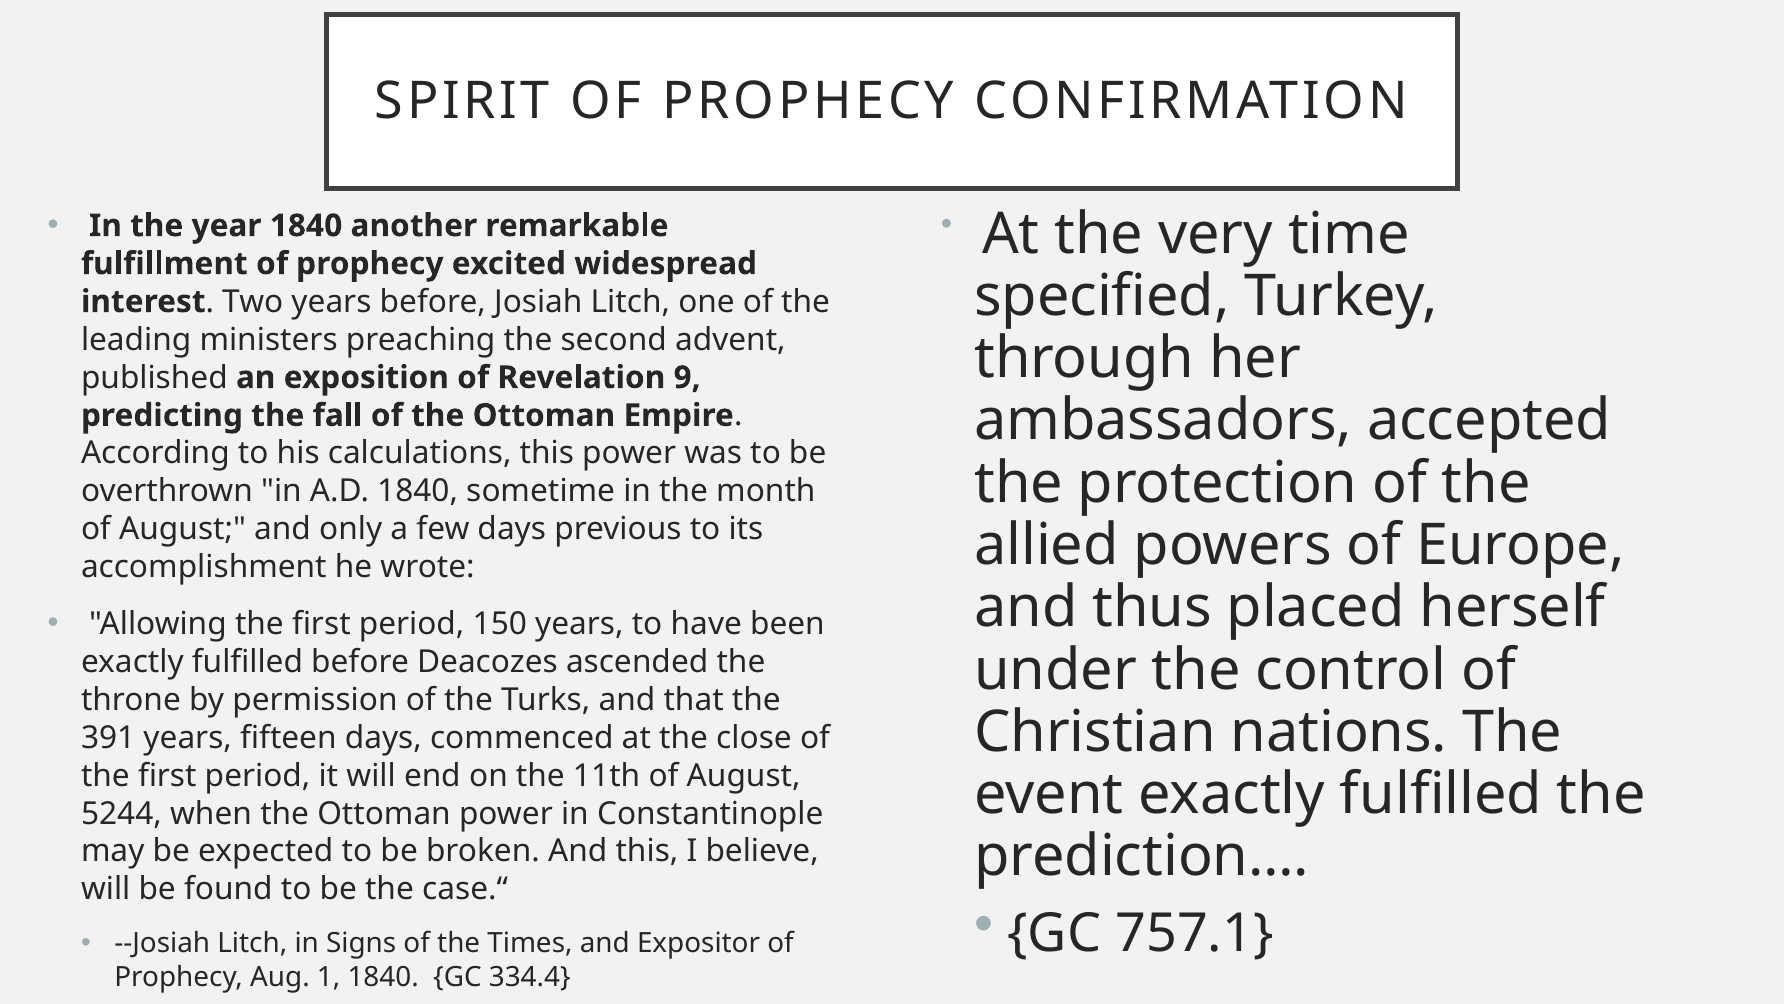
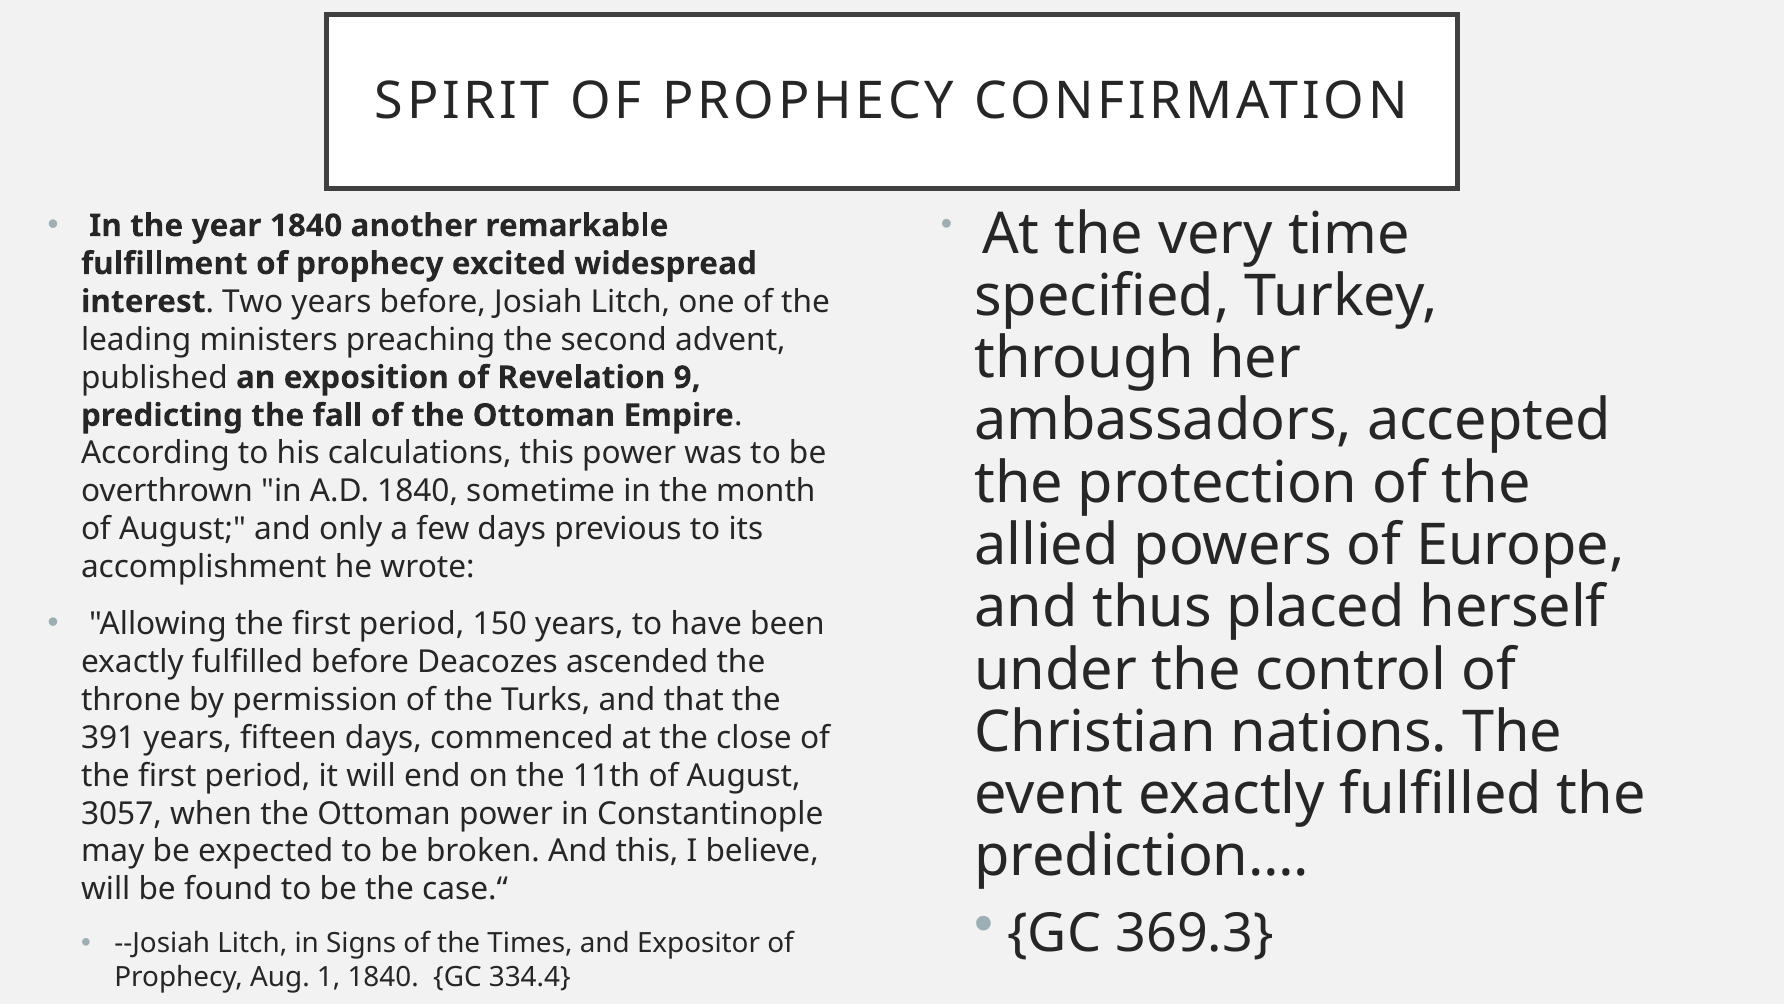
5244: 5244 -> 3057 (121, 813)
757.1: 757.1 -> 369.3 (1194, 933)
